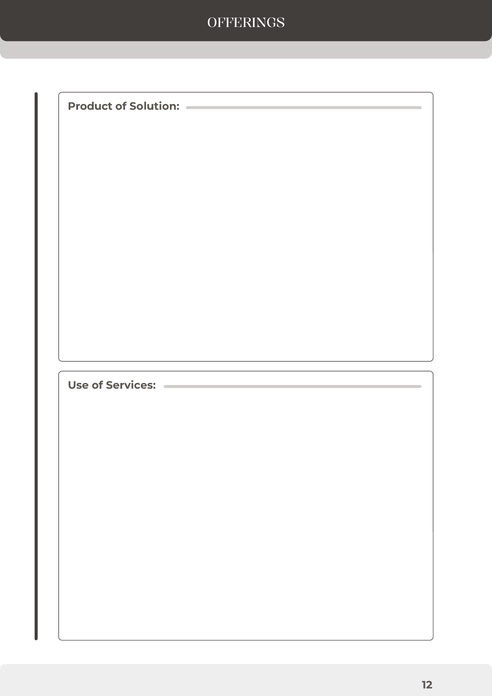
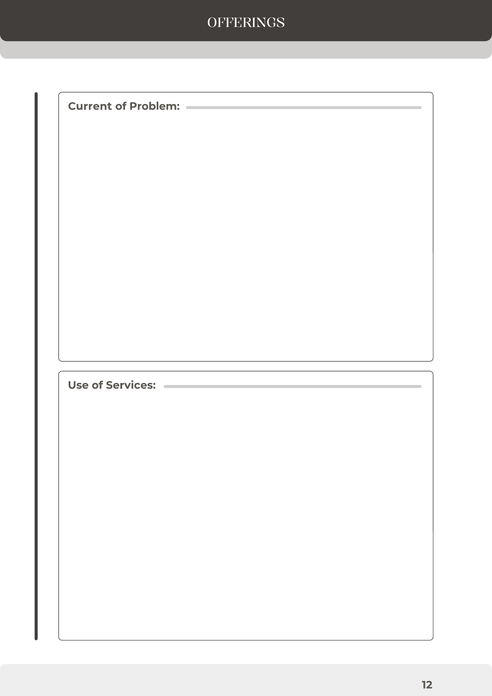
Product: Product -> Current (90, 106)
Solution: Solution -> Problem (154, 106)
